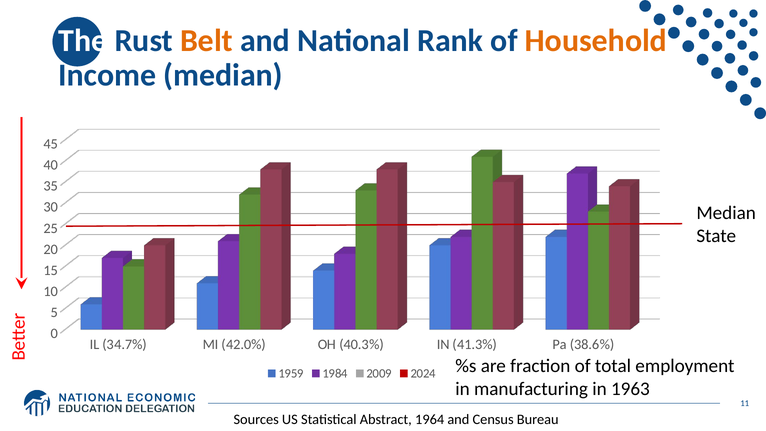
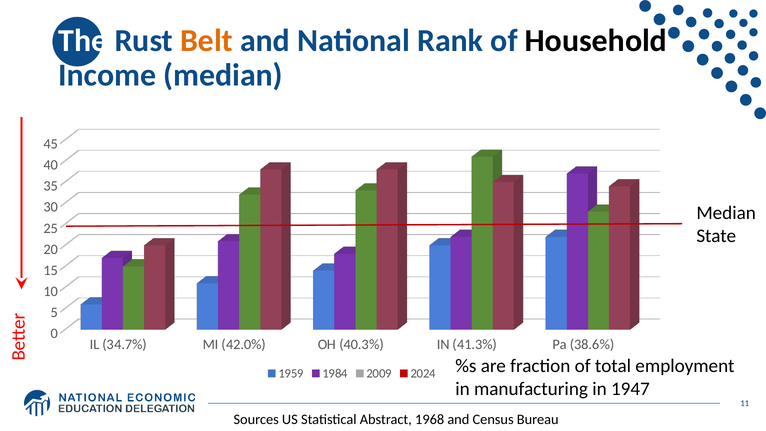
Household colour: orange -> black (596, 41)
1963: 1963 -> 1947 (630, 389)
1964: 1964 -> 1968 (430, 419)
